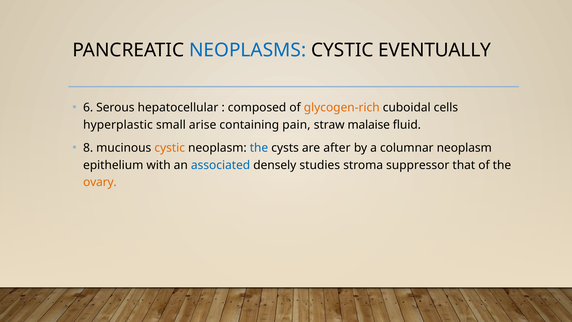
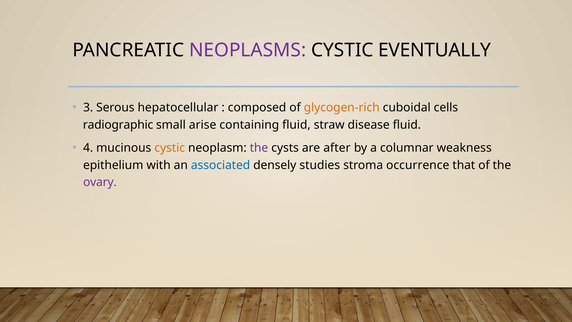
NEOPLASMS colour: blue -> purple (248, 50)
6: 6 -> 3 (88, 108)
hyperplastic: hyperplastic -> radiographic (118, 125)
containing pain: pain -> fluid (296, 125)
malaise: malaise -> disease (369, 125)
8: 8 -> 4 (88, 148)
the colour: blue -> purple (259, 148)
columnar neoplasm: neoplasm -> weakness (464, 148)
suppressor: suppressor -> occurrence (418, 165)
ovary colour: orange -> purple (100, 182)
